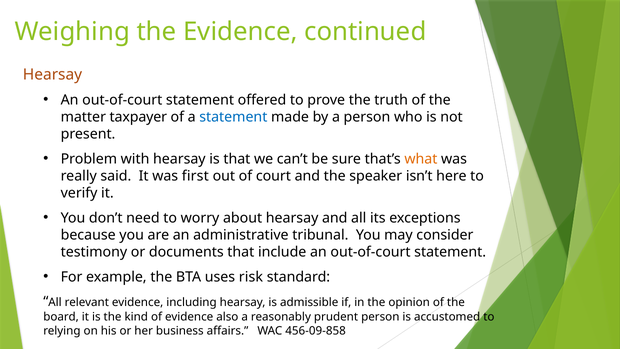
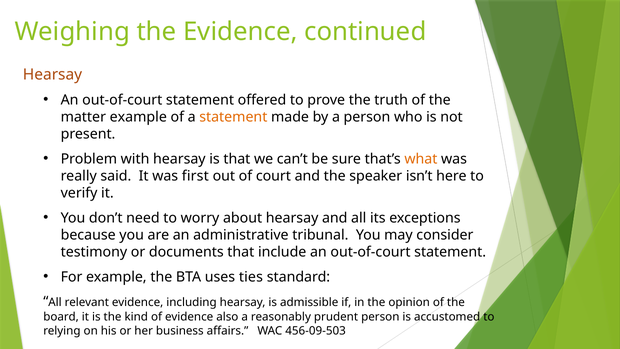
matter taxpayer: taxpayer -> example (138, 117)
statement colour: blue -> orange (233, 117)
risk: risk -> ties (251, 277)
456-09-858: 456-09-858 -> 456-09-503 (316, 331)
